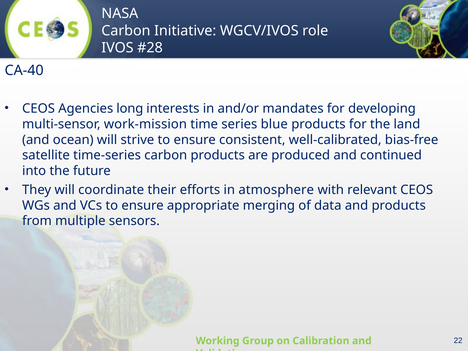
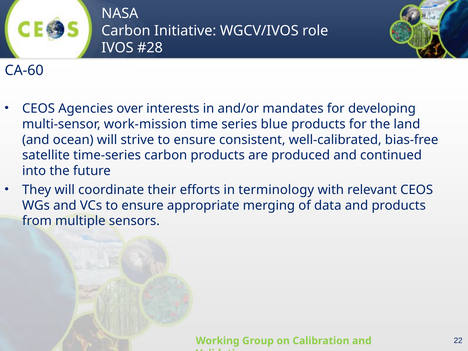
CA-40: CA-40 -> CA-60 (24, 70)
long: long -> over (130, 109)
atmosphere: atmosphere -> terminology (276, 190)
